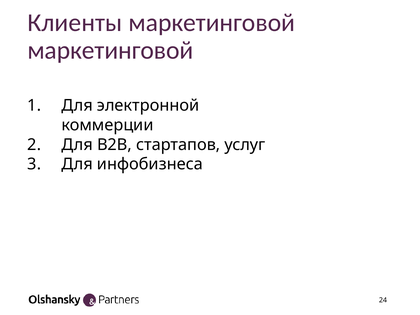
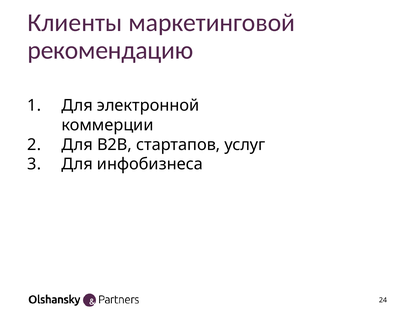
маркетинговой: маркетинговой -> рекомендацию (110, 50)
